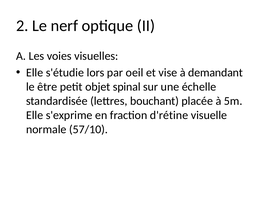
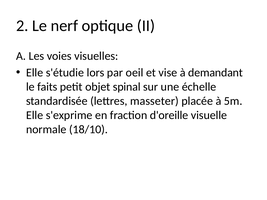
être: être -> faits (47, 87)
bouchant: bouchant -> masseter (154, 101)
d'rétine: d'rétine -> d'oreille (169, 115)
57/10: 57/10 -> 18/10 (89, 130)
